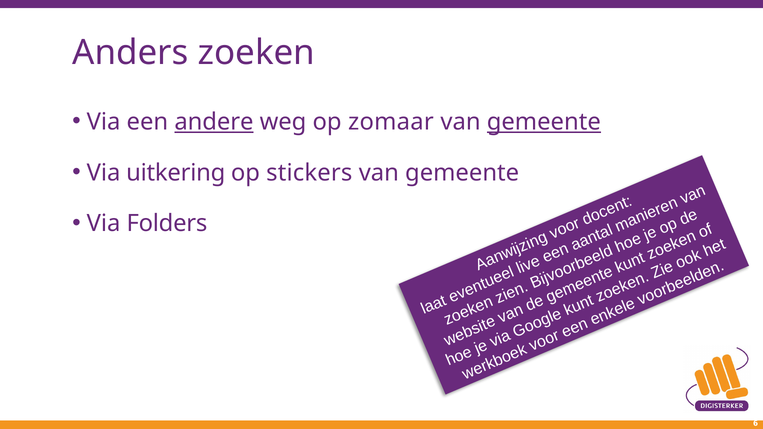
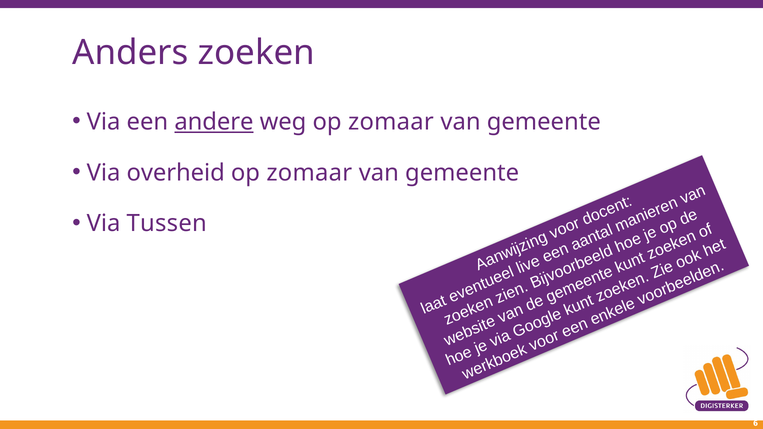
gemeente underline: present -> none (544, 122)
uitkering: uitkering -> overheid (176, 173)
stickers: stickers -> zomaar (309, 173)
Folders: Folders -> Tussen (167, 224)
